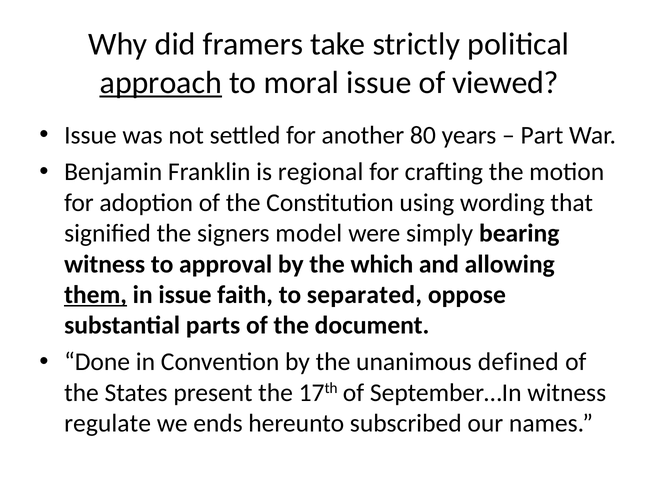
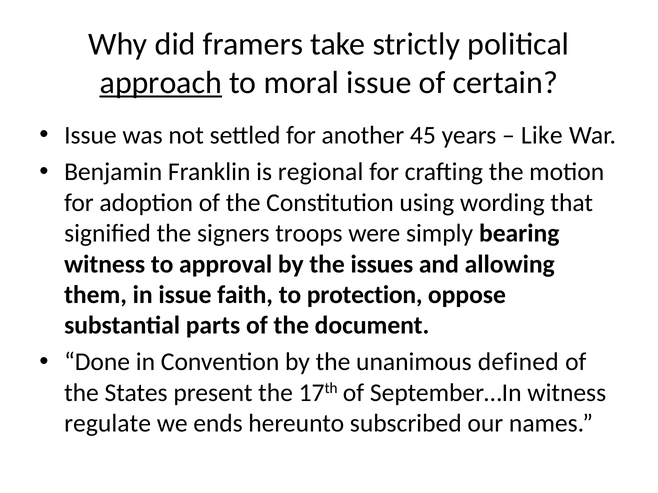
viewed: viewed -> certain (505, 83)
80: 80 -> 45 (423, 136)
Part: Part -> Like (542, 136)
model: model -> troops (309, 234)
which: which -> issues (382, 264)
them underline: present -> none (96, 295)
separated: separated -> protection (365, 295)
